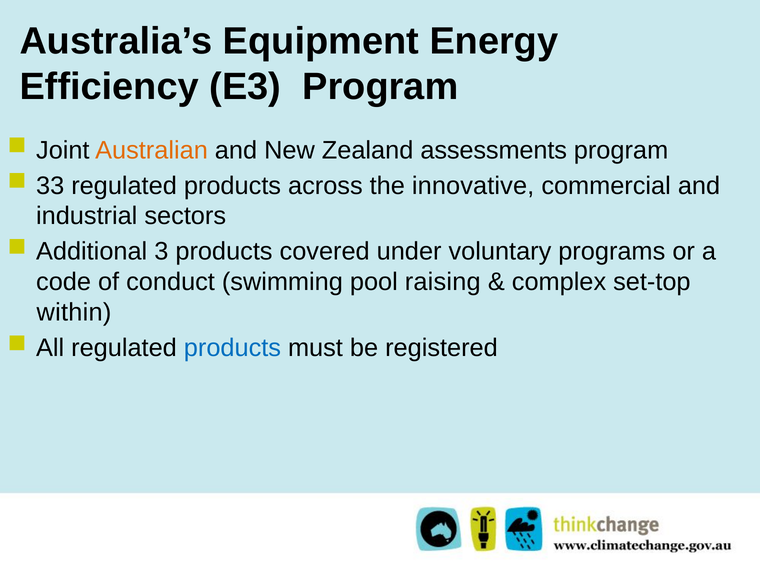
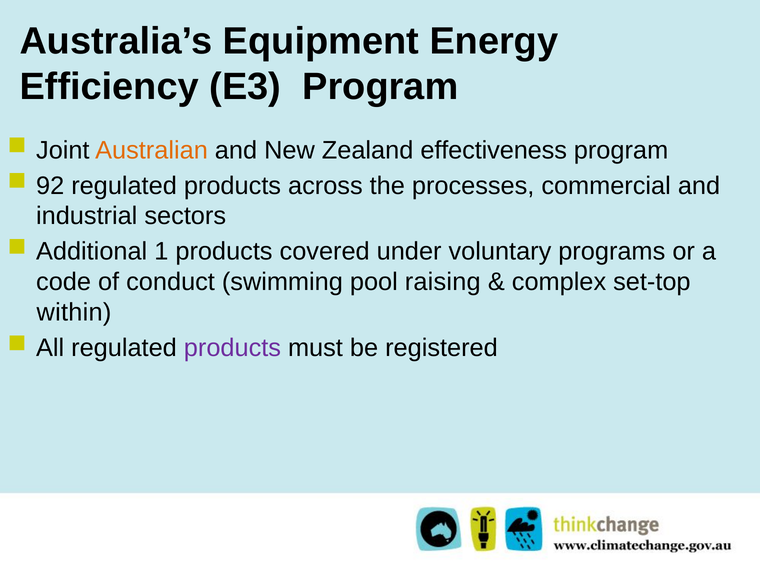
assessments: assessments -> effectiveness (494, 150)
33: 33 -> 92 (50, 186)
innovative: innovative -> processes (473, 186)
3: 3 -> 1 (161, 252)
products colour: blue -> purple (232, 348)
